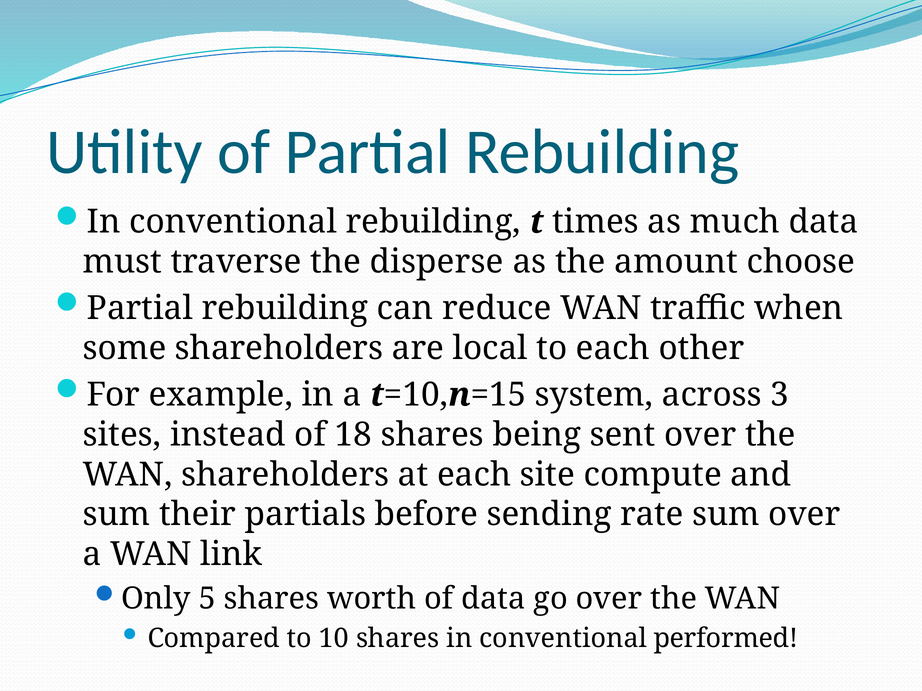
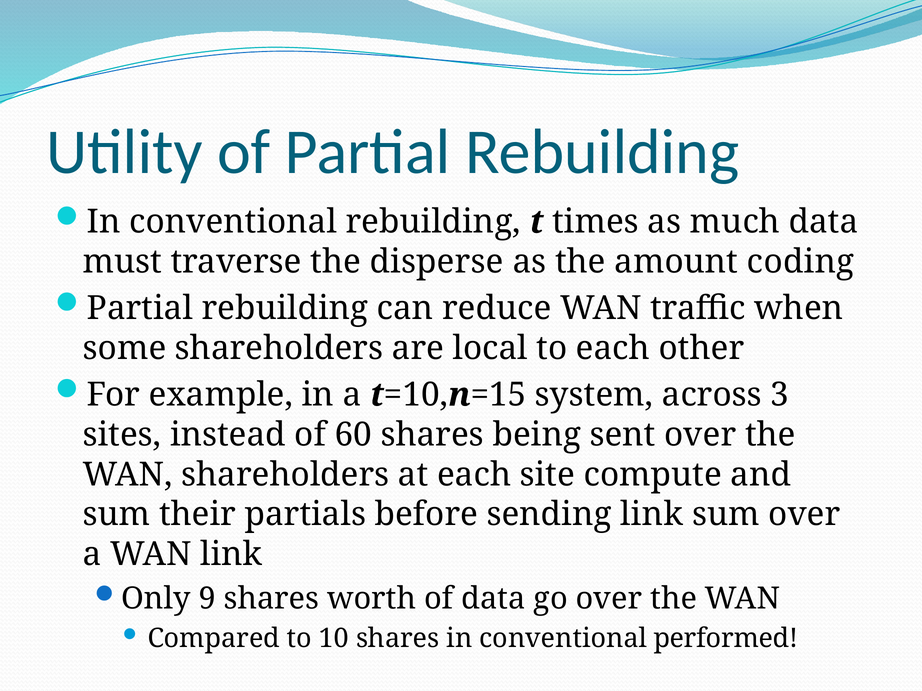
choose: choose -> coding (801, 262)
18: 18 -> 60 (353, 435)
sending rate: rate -> link (652, 515)
5: 5 -> 9 (207, 599)
